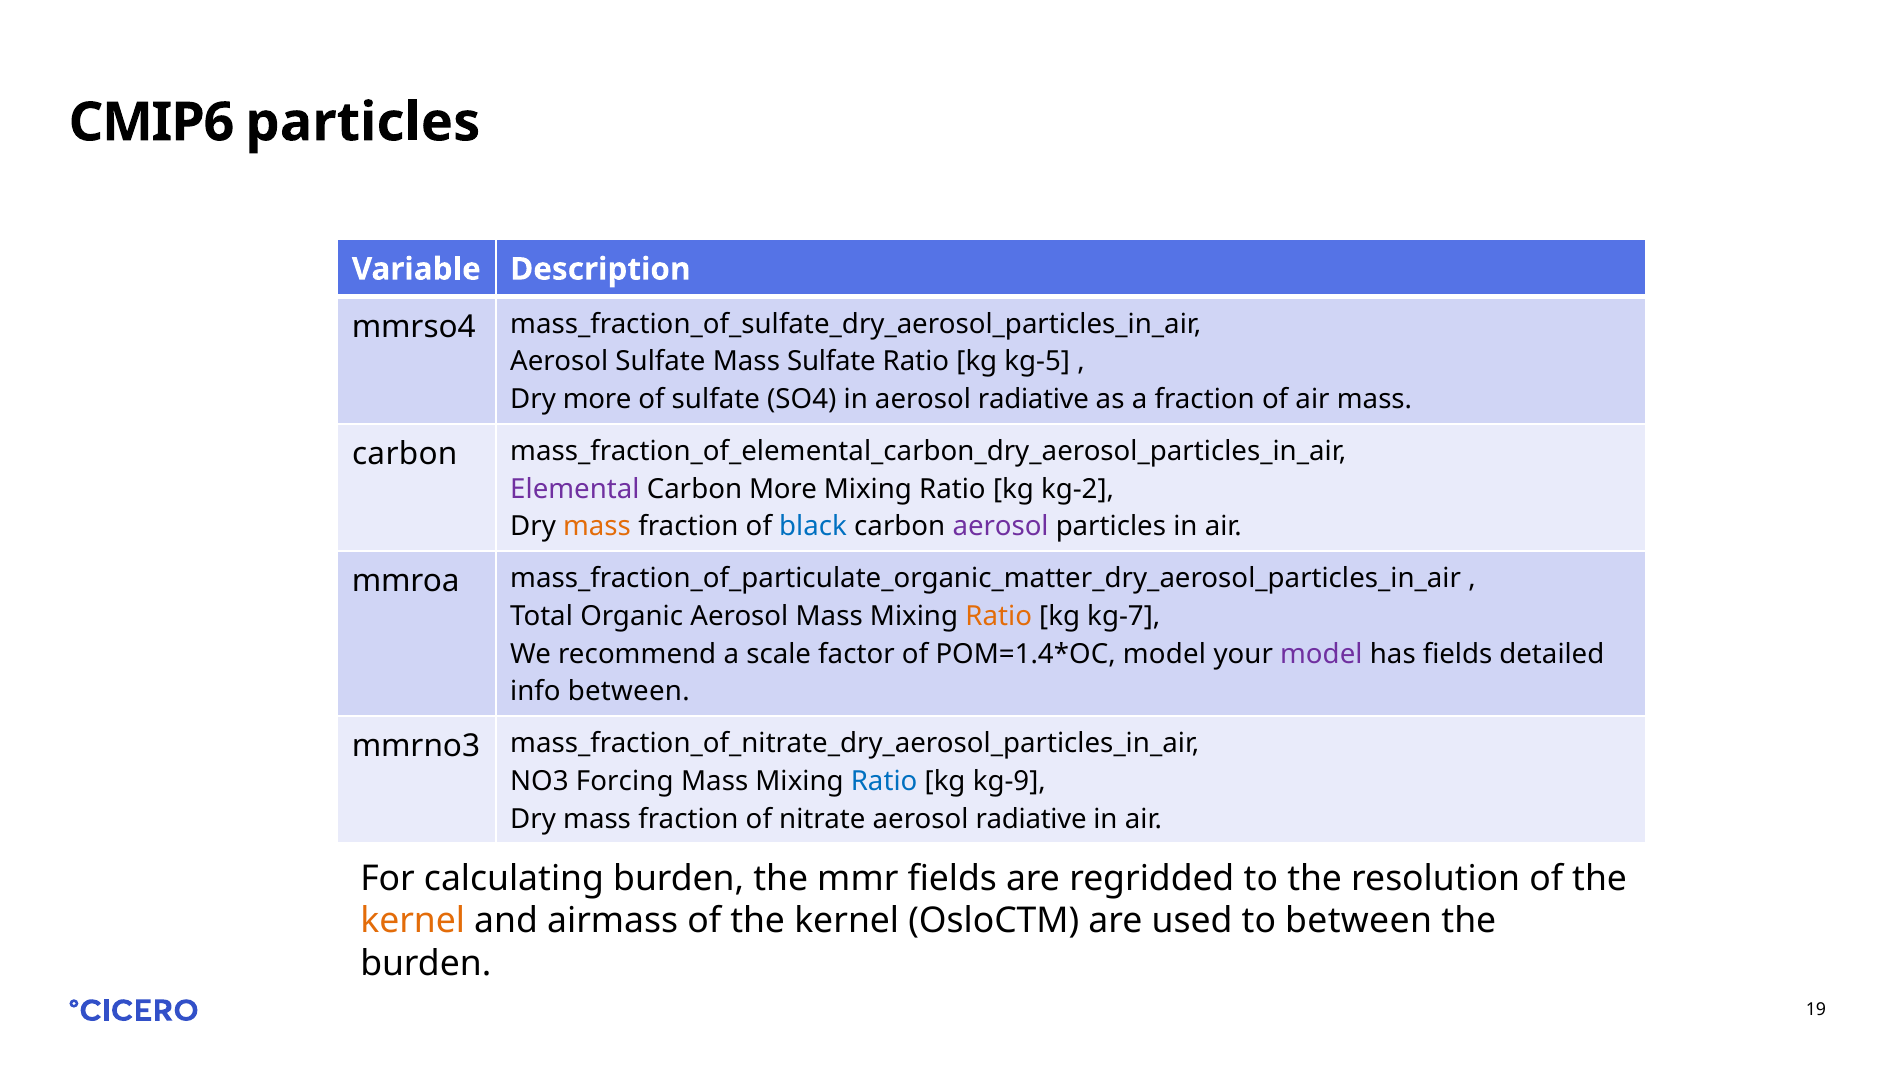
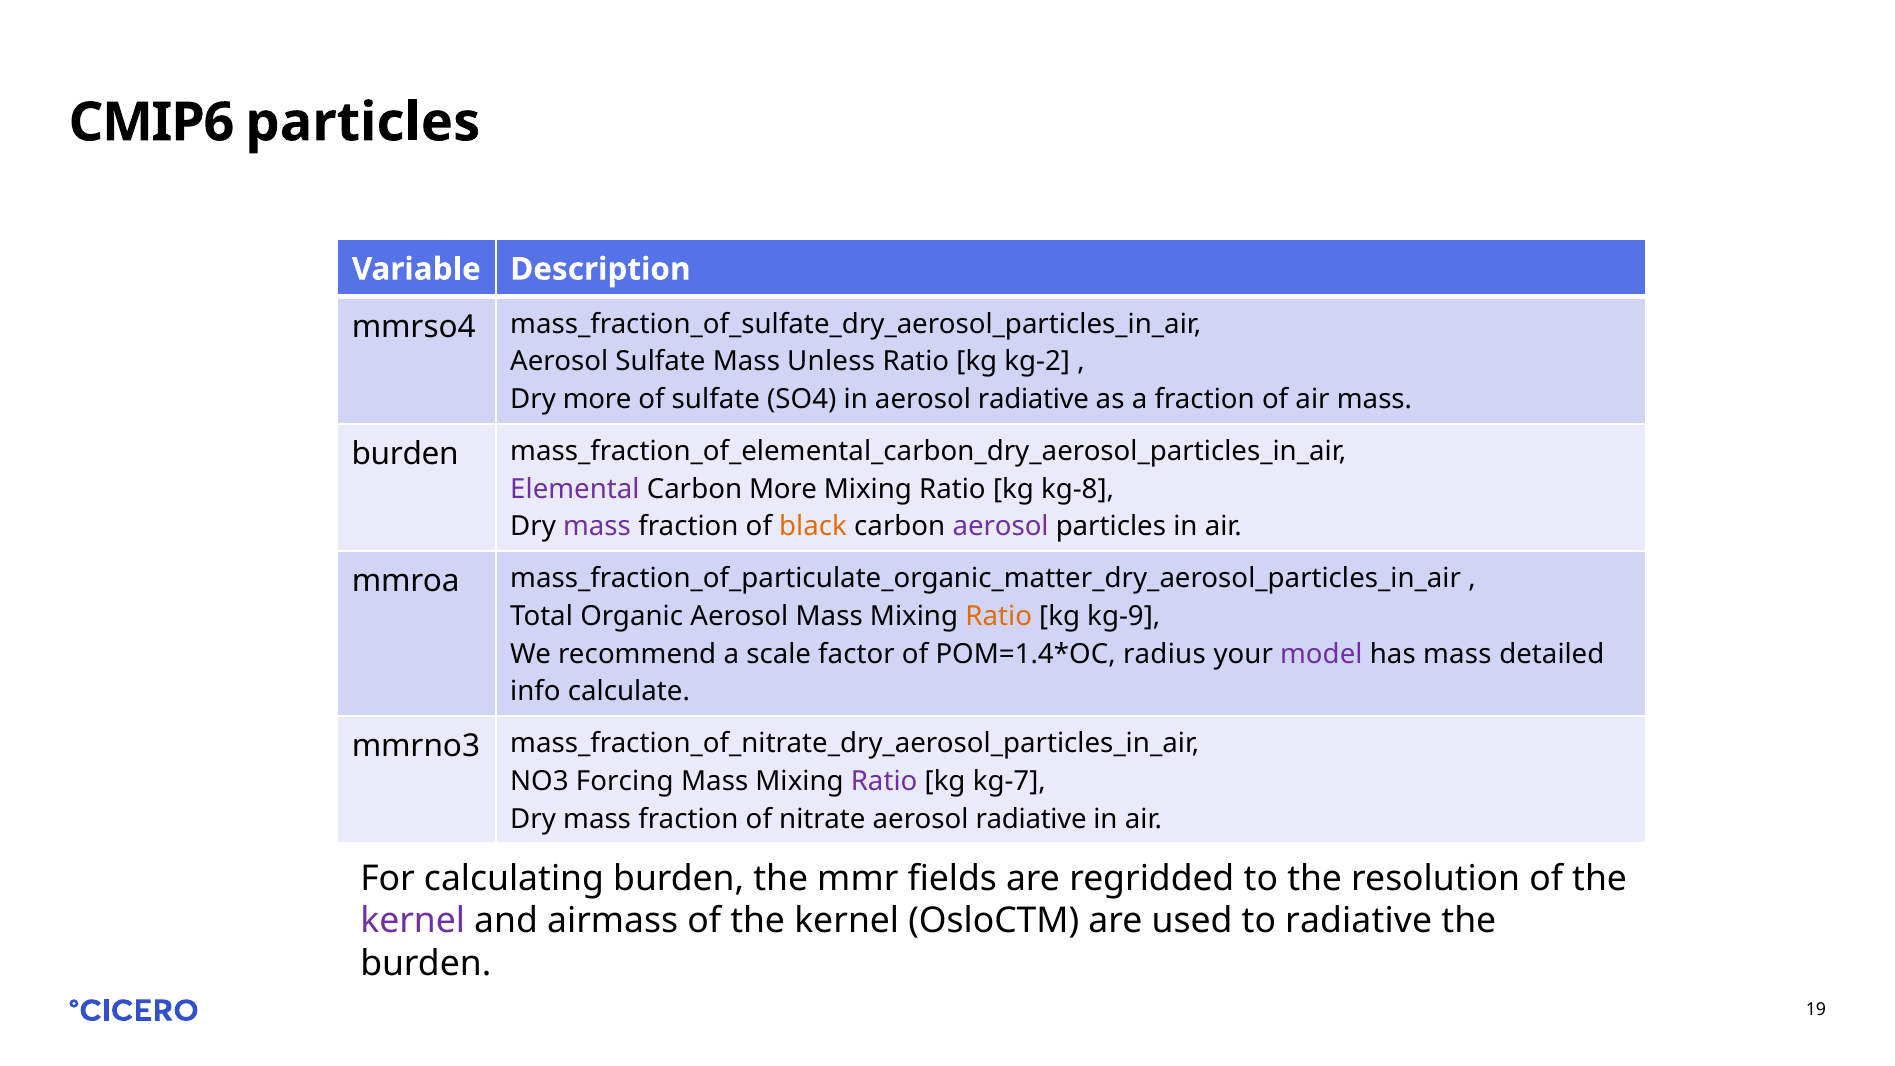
Mass Sulfate: Sulfate -> Unless (831, 362)
kg-5: kg-5 -> kg-2 (1037, 362)
carbon: carbon -> burden (405, 454)
kg-2: kg-2 -> kg-8 (1078, 489)
mass colour: orange -> purple (597, 527)
black colour: blue -> orange (813, 527)
kg-7: kg-7 -> kg-9 (1124, 616)
model: model -> radius (1164, 654)
has fields: fields -> mass (1457, 654)
info between: between -> calculate (629, 692)
Ratio colour: blue -> purple (884, 781)
kg-9: kg-9 -> kg-7 (1009, 781)
kernel colour: orange -> purple (413, 921)
to between: between -> radiative (1359, 921)
